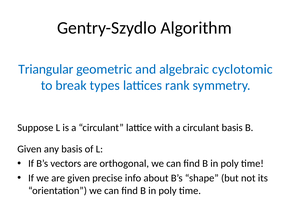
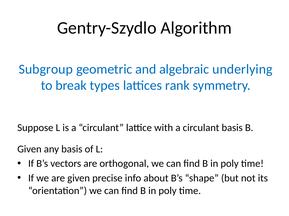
Triangular: Triangular -> Subgroup (46, 69)
cyclotomic: cyclotomic -> underlying (242, 69)
